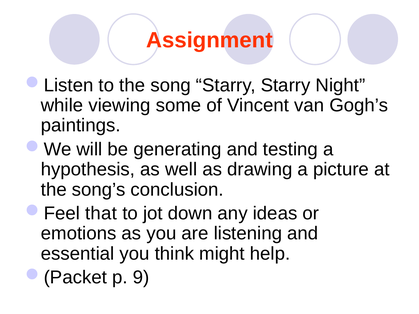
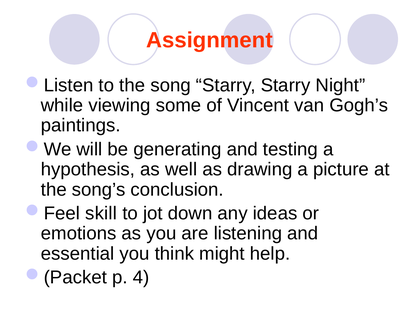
that: that -> skill (101, 214)
9: 9 -> 4 (141, 278)
